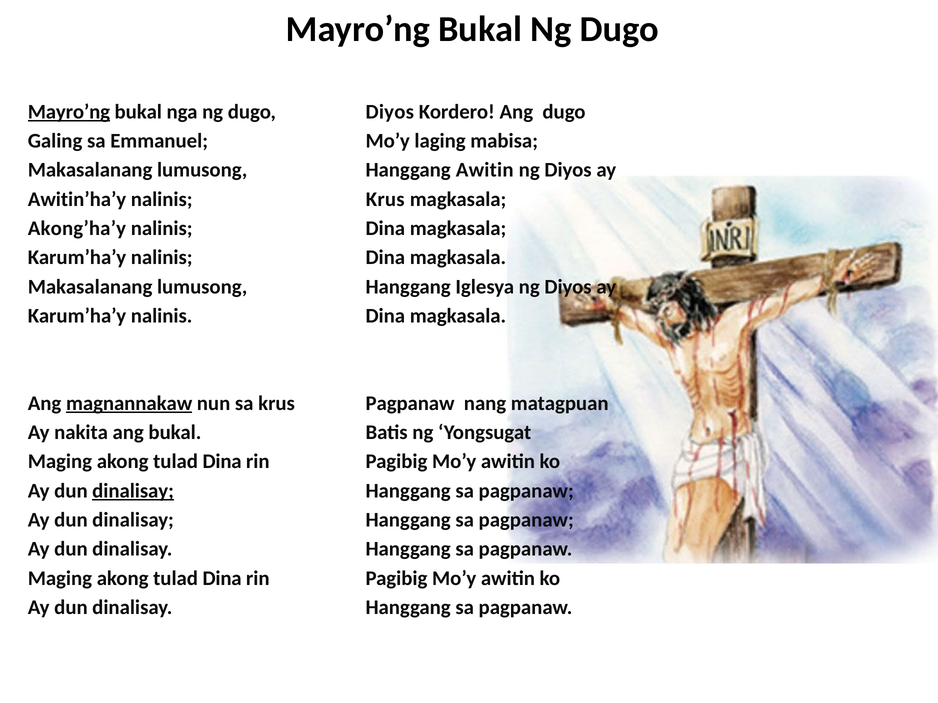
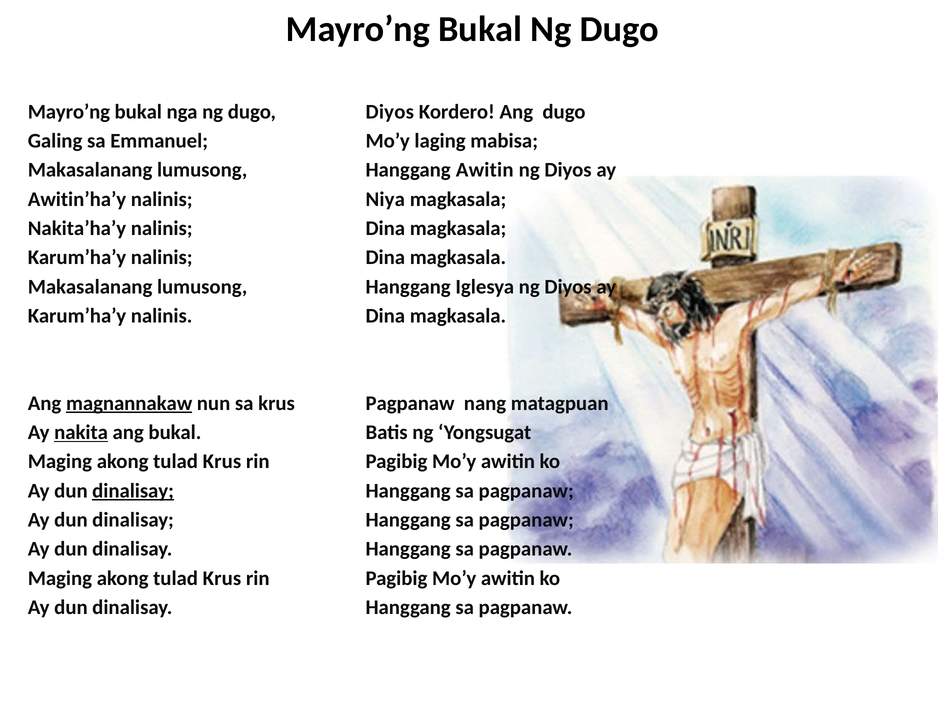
Mayro’ng underline: present -> none (69, 112)
Krus: Krus -> Niya (385, 199)
Akong’ha’y: Akong’ha’y -> Nakita’ha’y (77, 229)
nakita underline: none -> present (81, 433)
Dina: Dina -> Krus (222, 462)
Dina: Dina -> Krus (222, 579)
